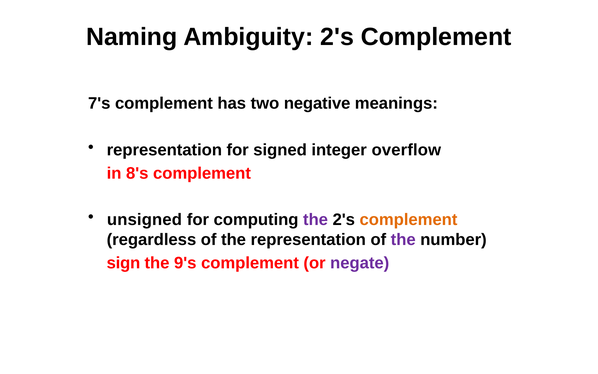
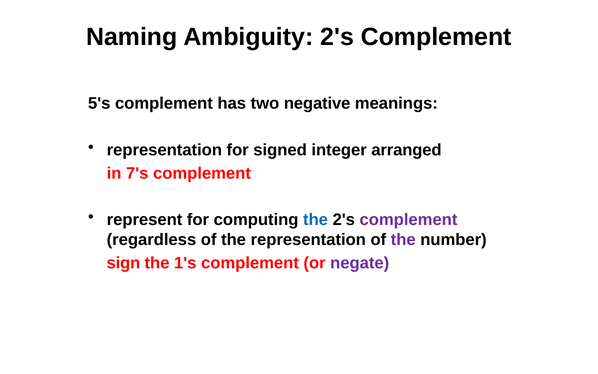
7's: 7's -> 5's (99, 103)
overflow: overflow -> arranged (406, 150)
8's: 8's -> 7's (137, 173)
unsigned: unsigned -> represent (145, 220)
the colour: purple -> blue (316, 220)
complement colour: orange -> purple (408, 220)
9's: 9's -> 1's (185, 263)
